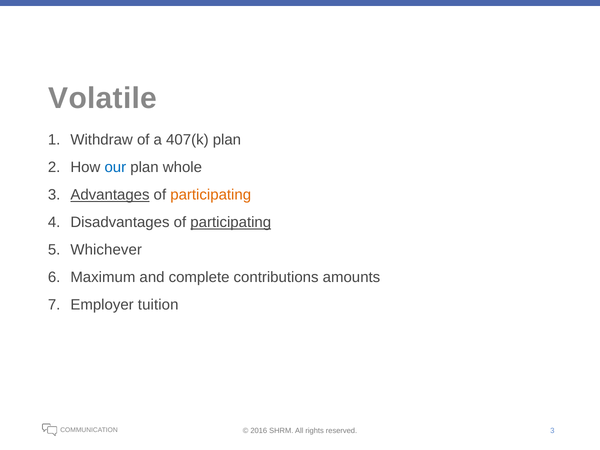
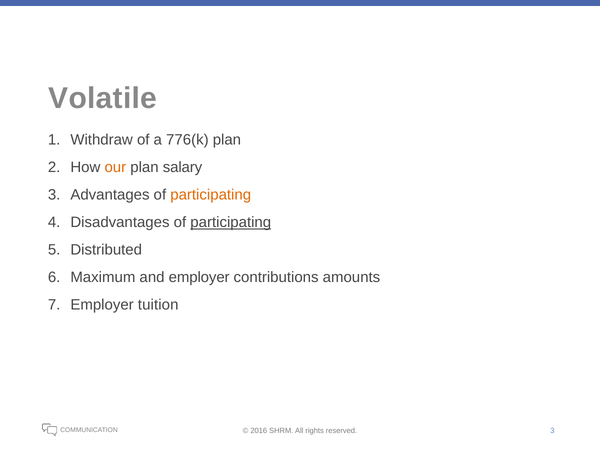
407(k: 407(k -> 776(k (187, 140)
our colour: blue -> orange (115, 167)
whole: whole -> salary (182, 167)
Advantages underline: present -> none (110, 195)
Whichever: Whichever -> Distributed (106, 250)
and complete: complete -> employer (199, 277)
